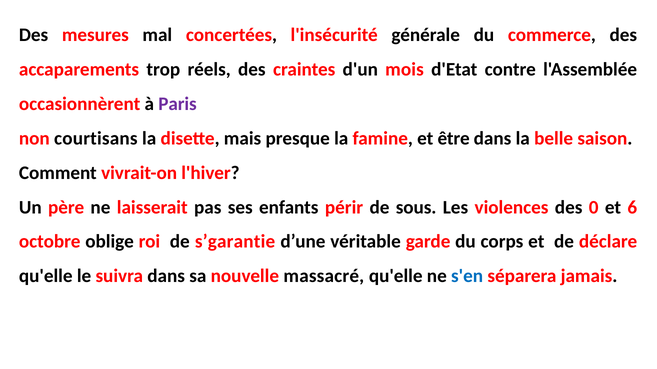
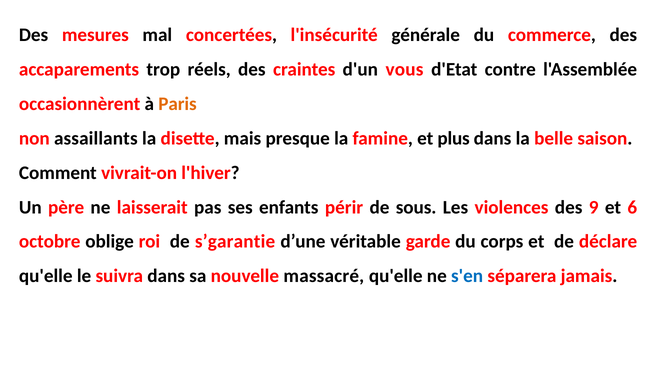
mois: mois -> vous (404, 69)
Paris colour: purple -> orange (178, 104)
courtisans: courtisans -> assaillants (96, 138)
être: être -> plus (454, 138)
0: 0 -> 9 (594, 208)
